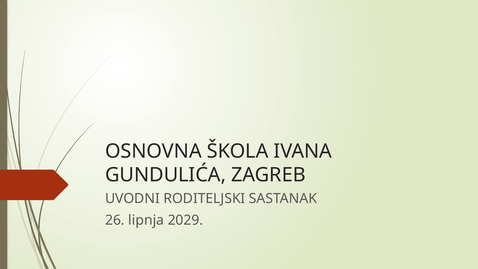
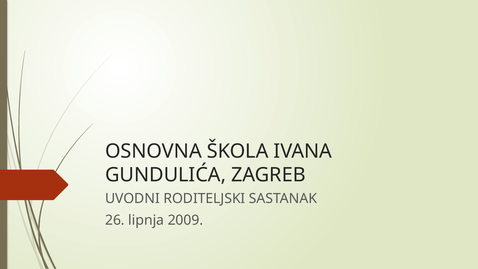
2029: 2029 -> 2009 (185, 220)
